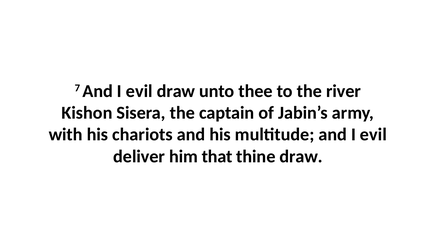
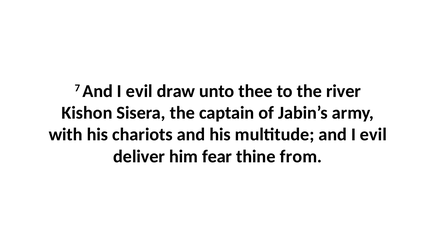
that: that -> fear (217, 157)
thine draw: draw -> from (301, 157)
